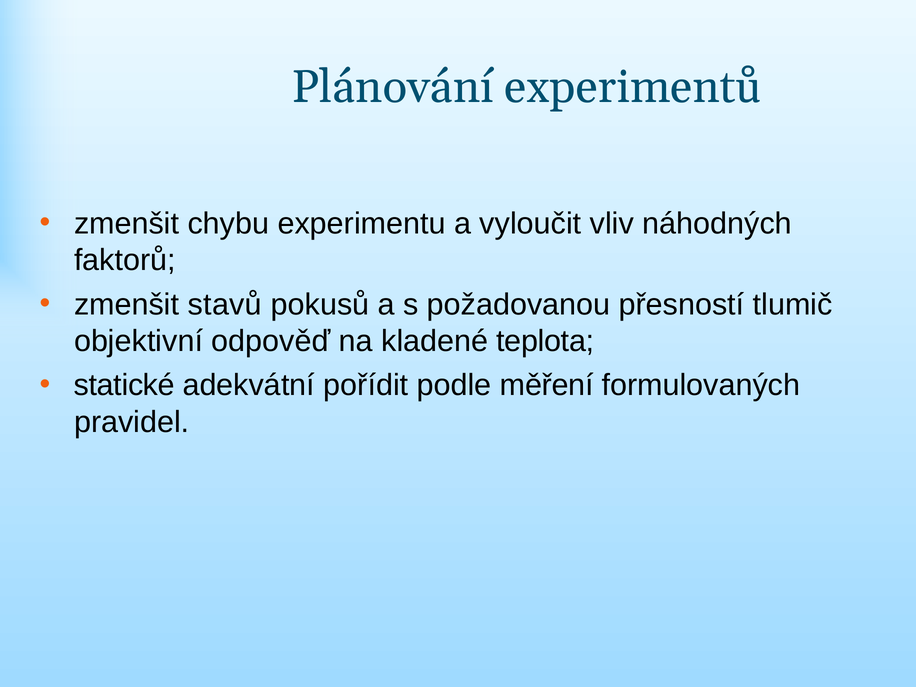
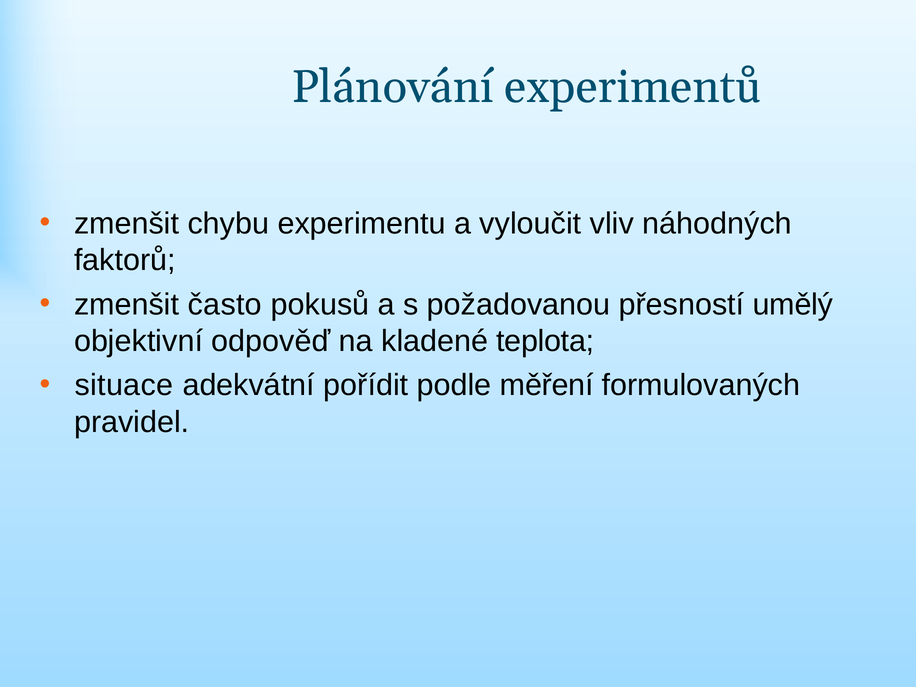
stavů: stavů -> často (225, 304)
tlumič: tlumič -> umělý (793, 304)
statické: statické -> situace (124, 385)
